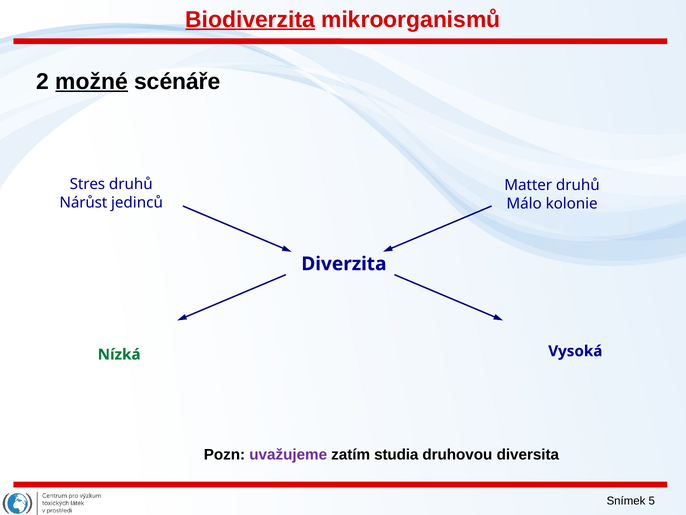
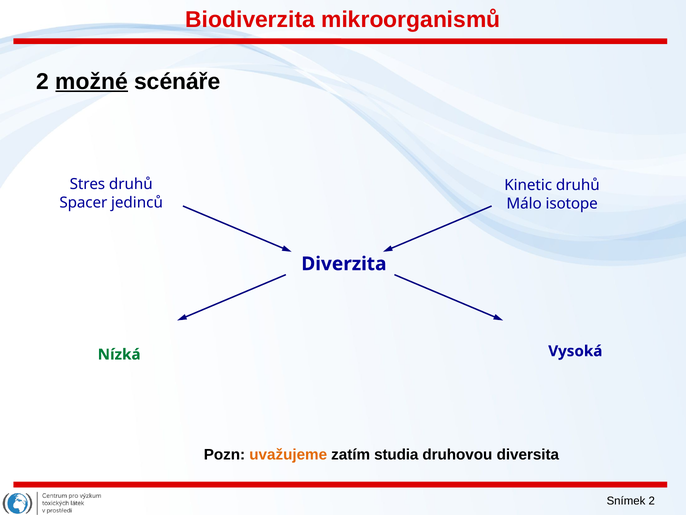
Biodiverzita underline: present -> none (250, 19)
Matter: Matter -> Kinetic (528, 185)
Nárůst: Nárůst -> Spacer (83, 203)
kolonie: kolonie -> isotope (572, 203)
uvažujeme colour: purple -> orange (288, 454)
Snímek 5: 5 -> 2 (652, 501)
